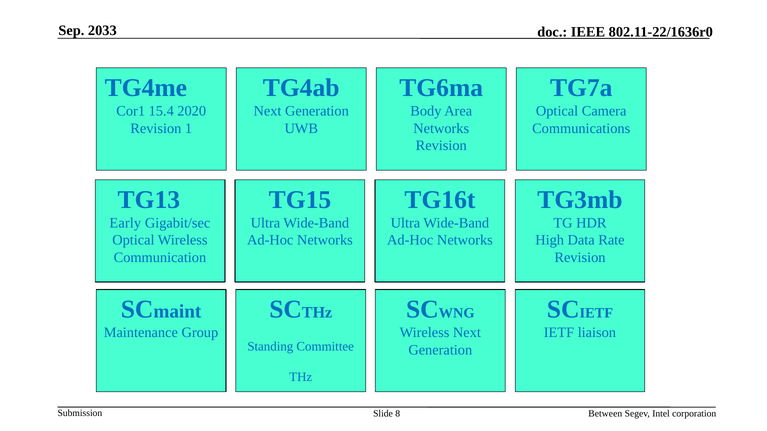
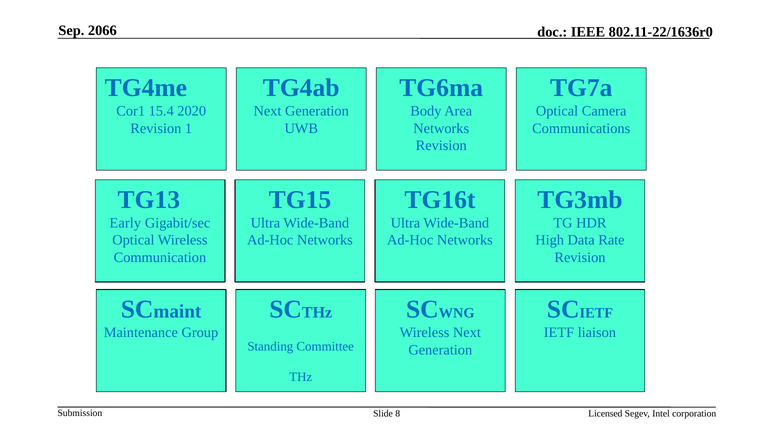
2033: 2033 -> 2066 (102, 30)
Between: Between -> Licensed (605, 414)
